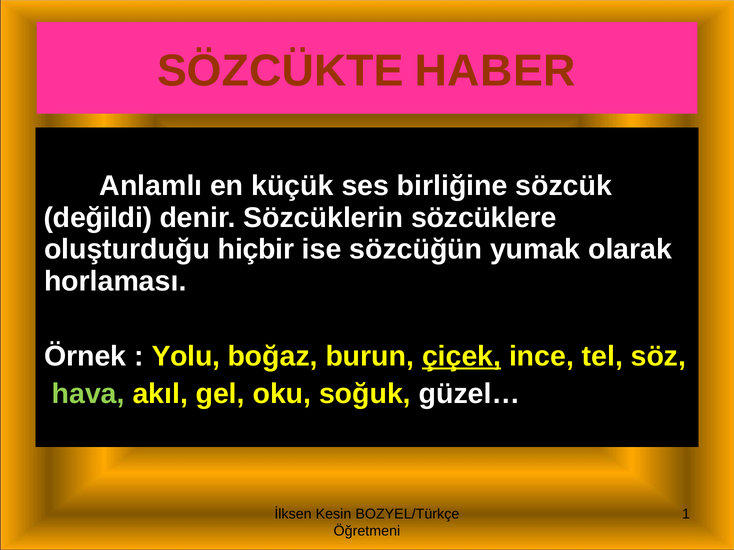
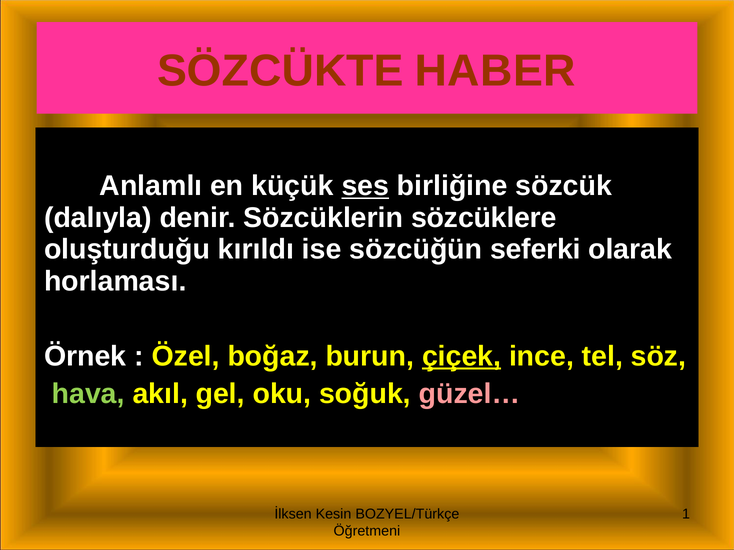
ses underline: none -> present (365, 186)
değildi: değildi -> dalıyla (98, 218)
hiçbir: hiçbir -> kırıldı (256, 250)
yumak: yumak -> seferki (535, 250)
Yolu: Yolu -> Özel (186, 357)
güzel… colour: white -> pink (469, 394)
